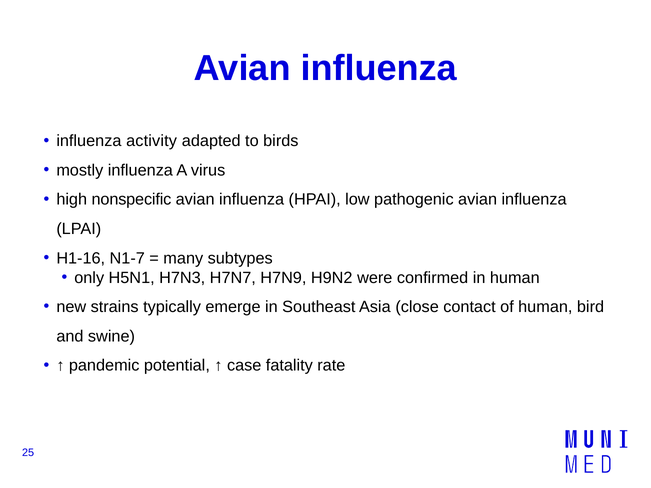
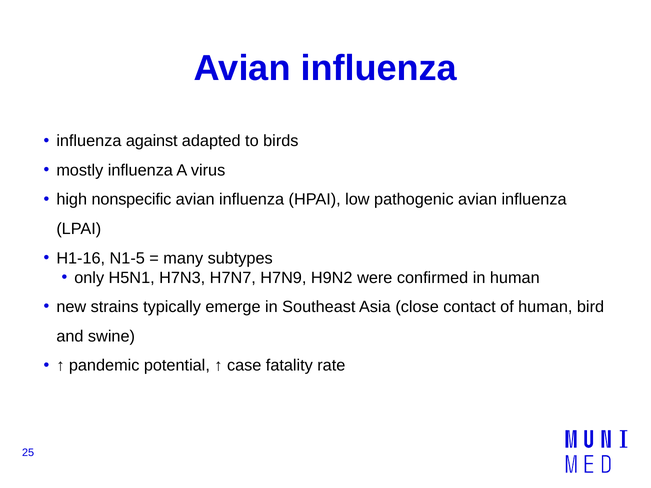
activity: activity -> against (152, 141)
N1-7: N1-7 -> N1-5 (127, 258)
